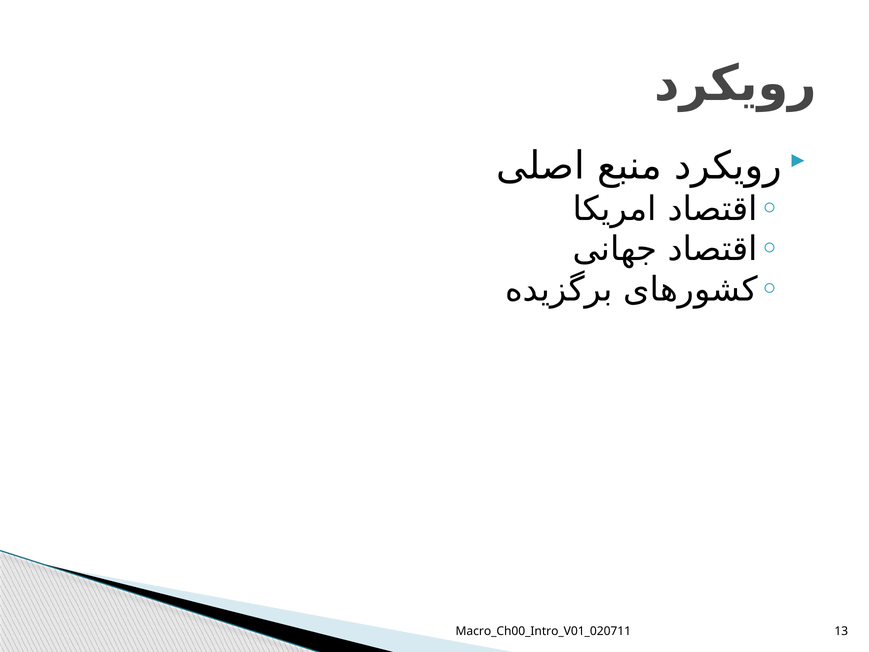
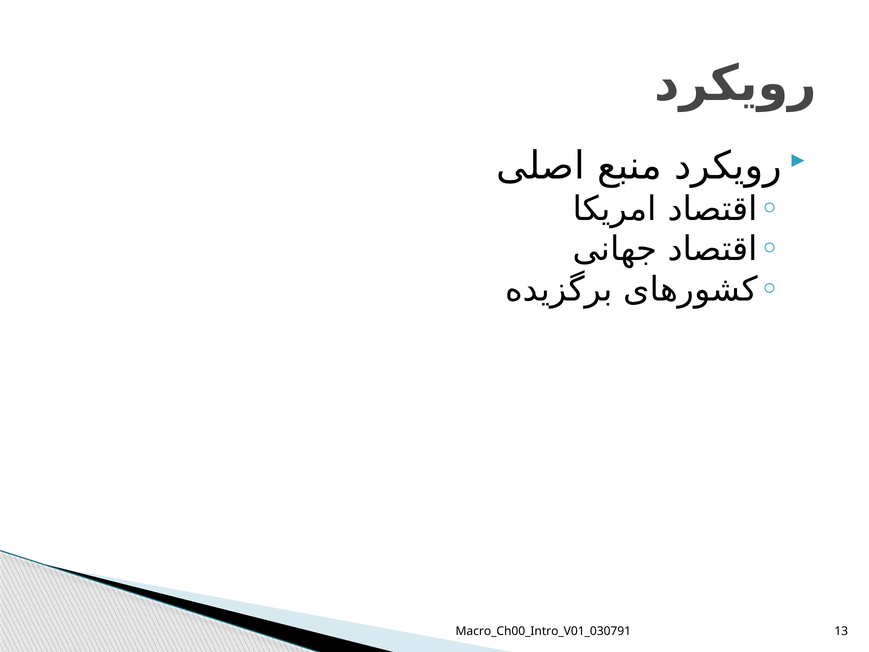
Macro_Ch00_Intro_V01_020711: Macro_Ch00_Intro_V01_020711 -> Macro_Ch00_Intro_V01_030791 (543, 631)
